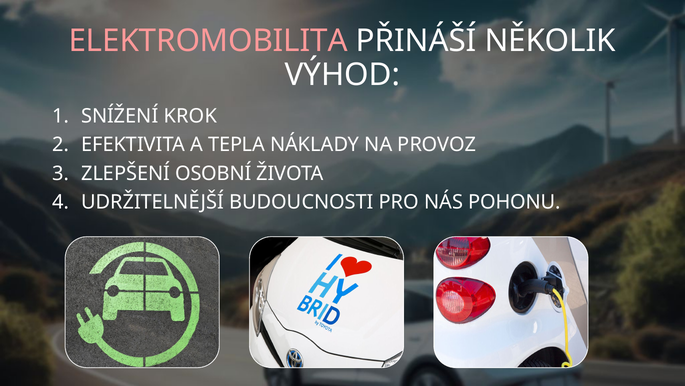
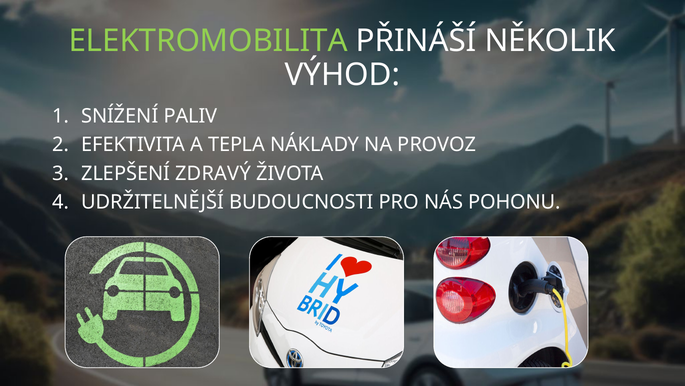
ELEKTROMOBILITA colour: pink -> light green (208, 41)
KROK: KROK -> PALIV (190, 116)
OSOBNÍ: OSOBNÍ -> ZDRAVÝ (213, 173)
